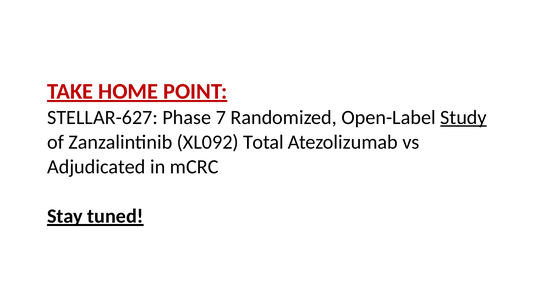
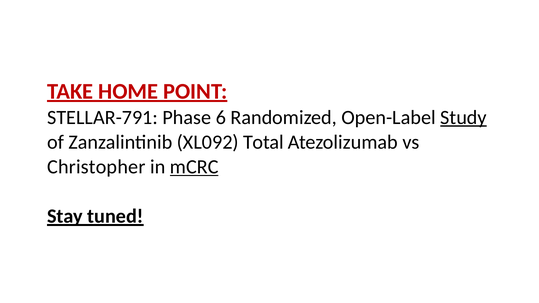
STELLAR-627: STELLAR-627 -> STELLAR-791 (103, 117)
7: 7 -> 6 (221, 117)
Adjudicated: Adjudicated -> Christopher (96, 167)
mCRC underline: none -> present (194, 167)
